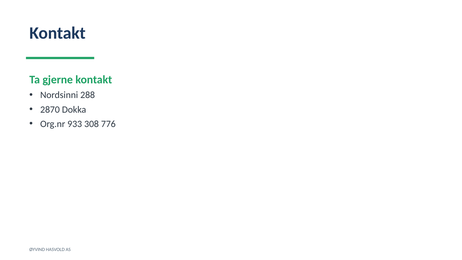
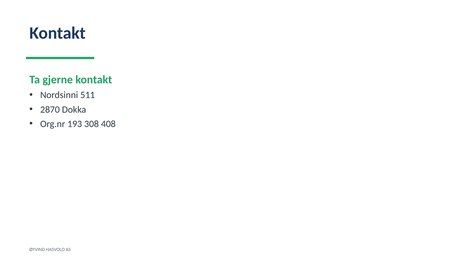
288: 288 -> 511 (88, 95)
933: 933 -> 193 (75, 124)
776: 776 -> 408 (108, 124)
